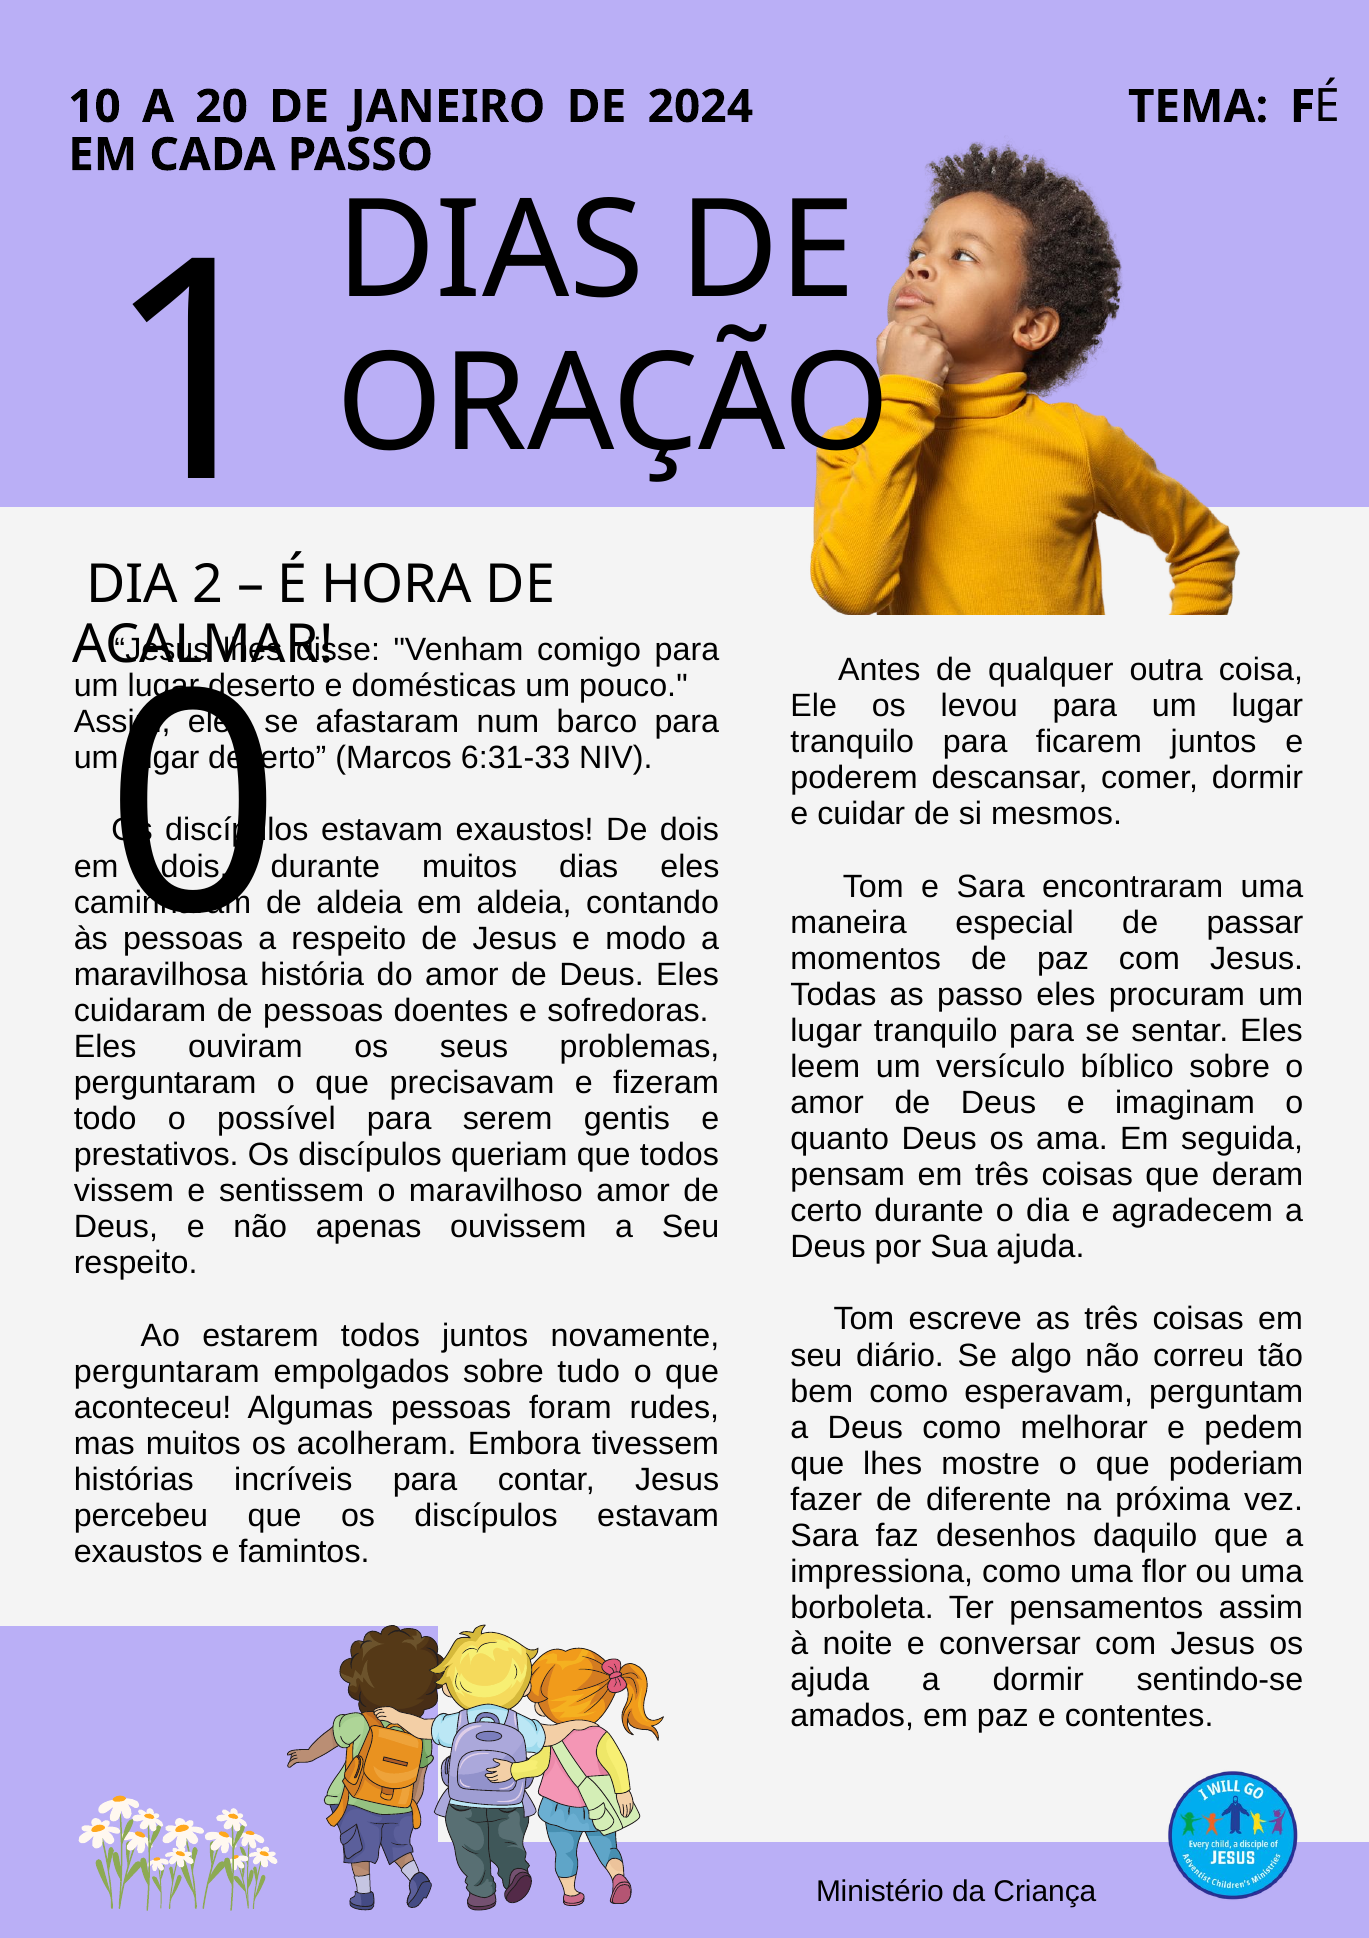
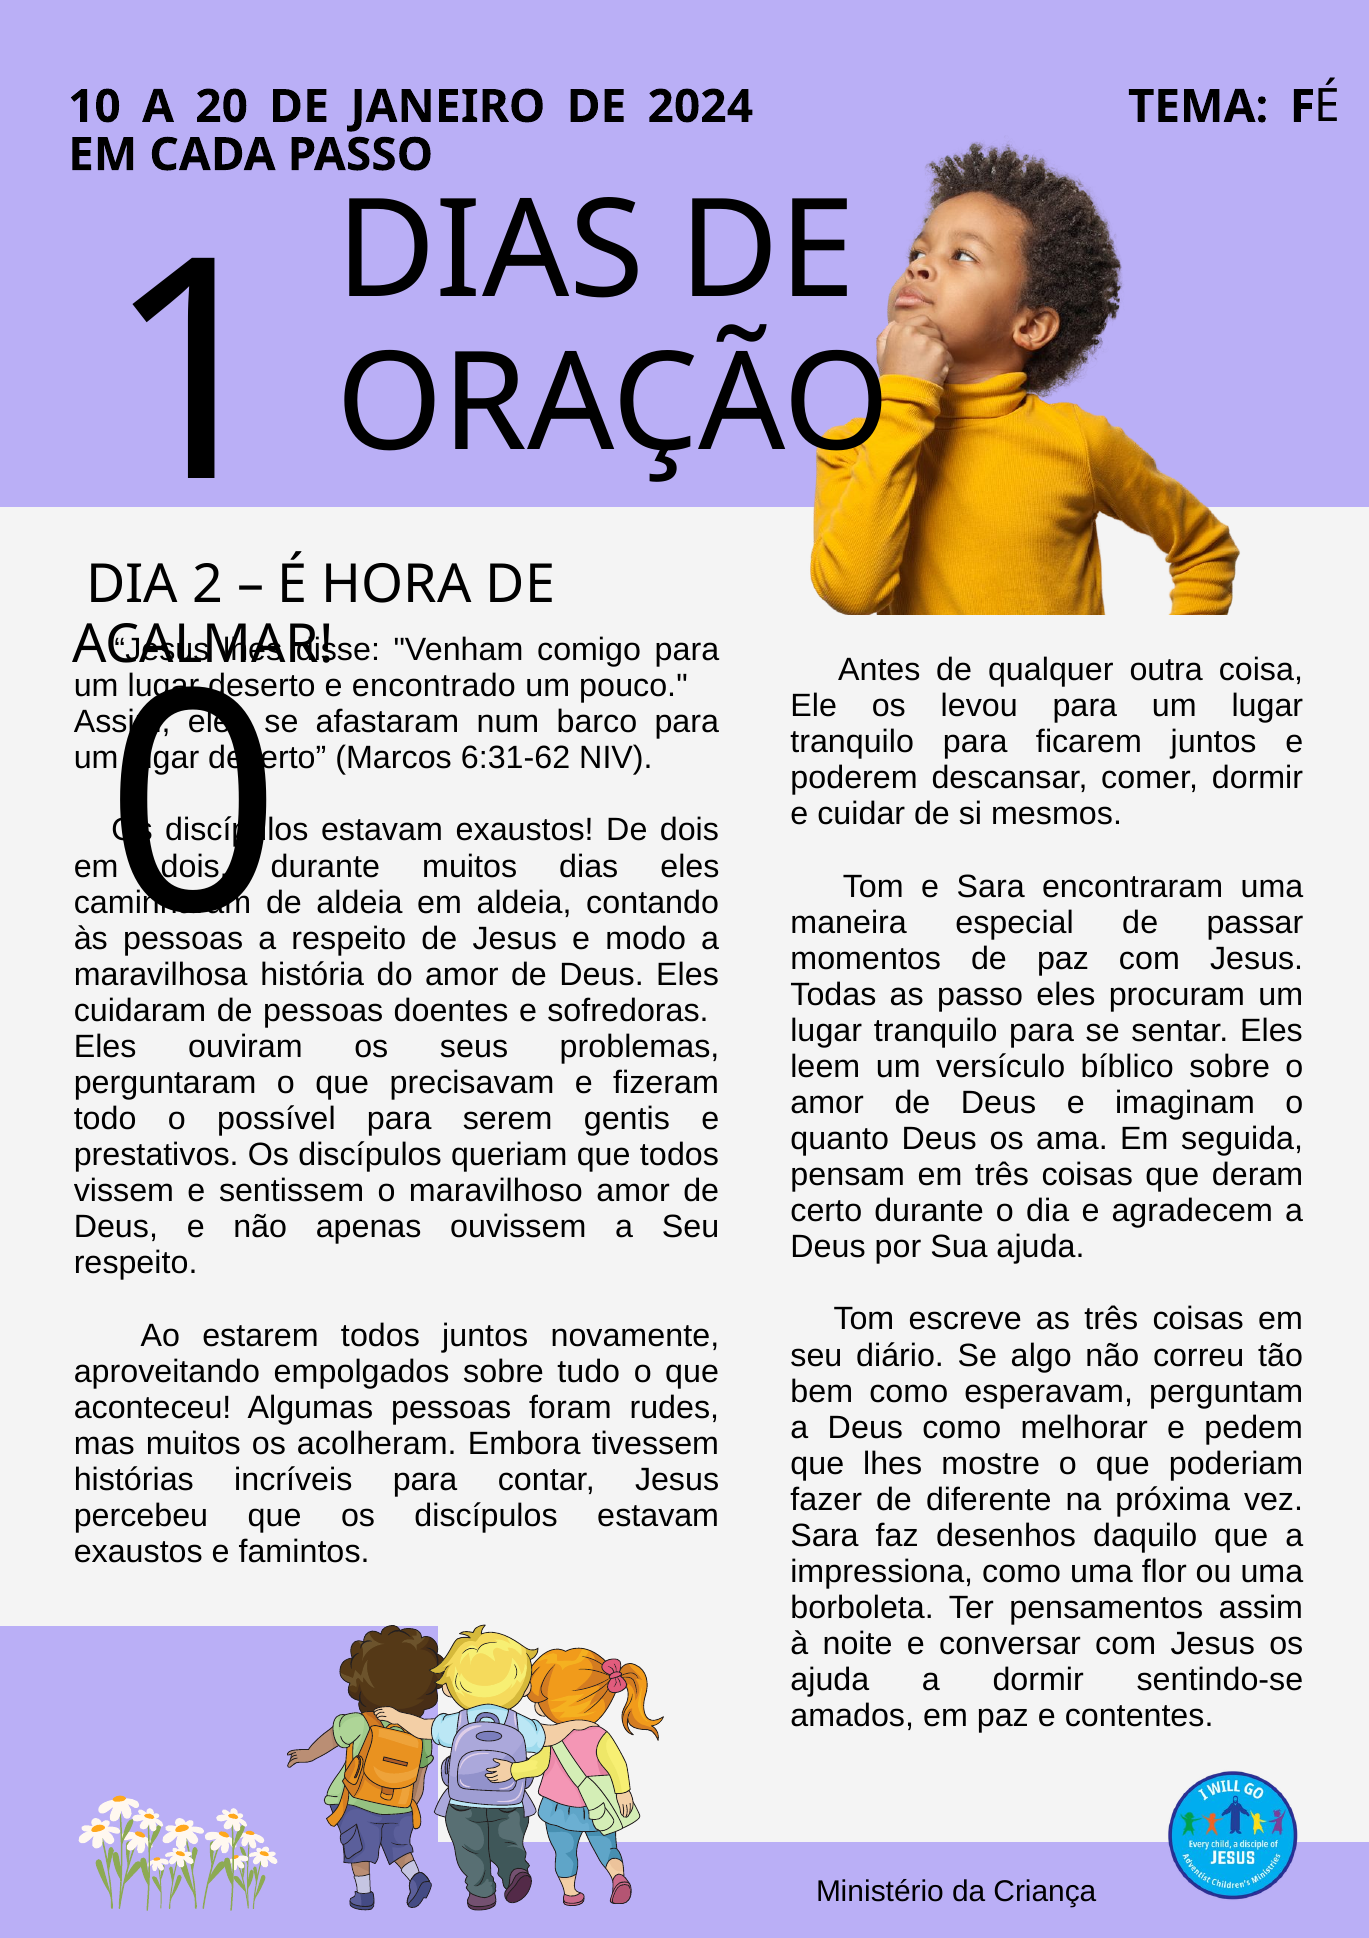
domésticas: domésticas -> encontrado (434, 686)
6:31-33: 6:31-33 -> 6:31-62 (516, 758)
perguntaram: perguntaram -> aproveitando (167, 1371)
